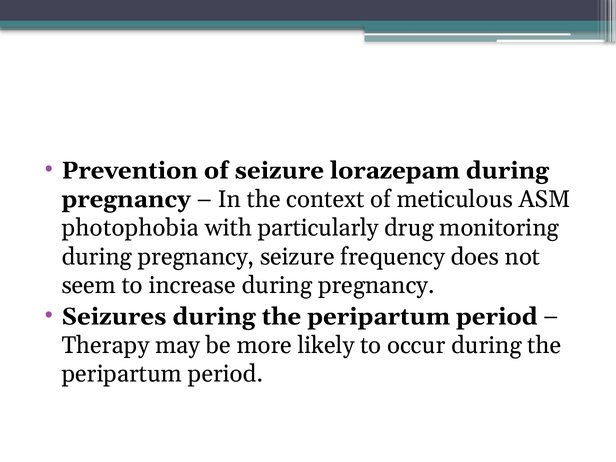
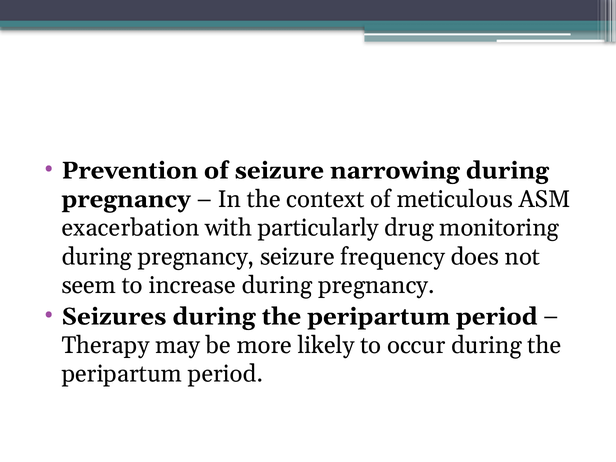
lorazepam: lorazepam -> narrowing (395, 171)
photophobia: photophobia -> exacerbation (130, 228)
